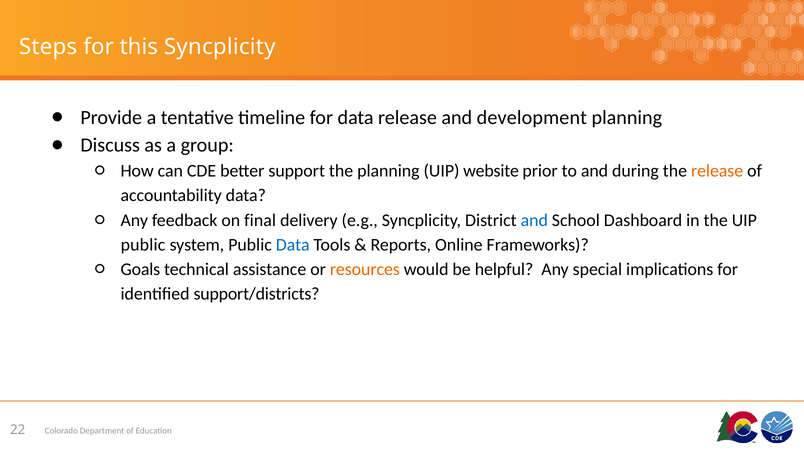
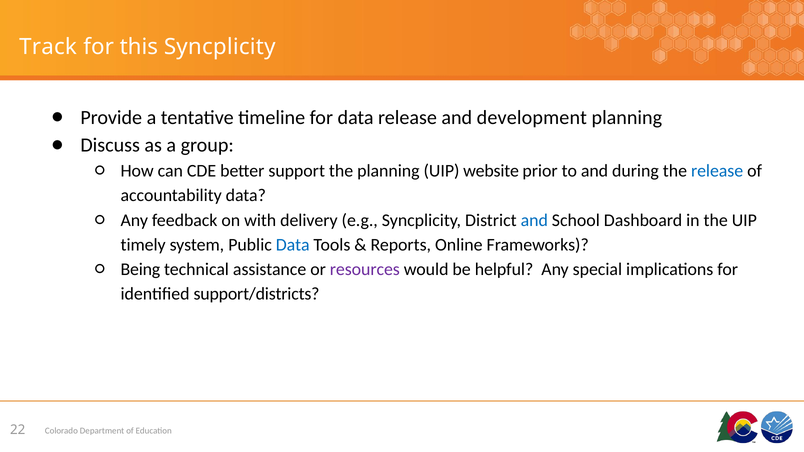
Steps: Steps -> Track (48, 47)
release colour: orange -> blue (717, 171)
final: final -> with (260, 220)
public: public -> timely (143, 245)
Goals: Goals -> Being (140, 269)
resources colour: orange -> purple (365, 269)
